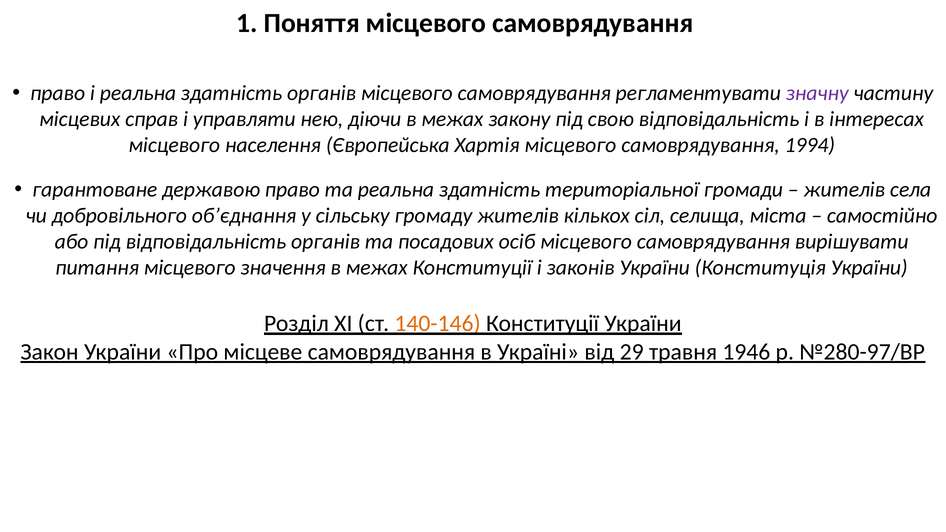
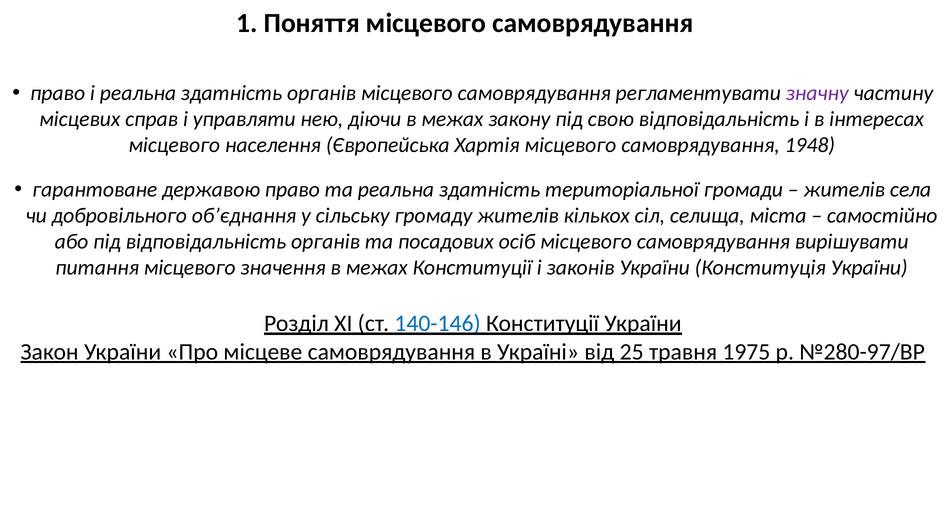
1994: 1994 -> 1948 (810, 145)
140-146 colour: orange -> blue (438, 324)
29: 29 -> 25 (632, 352)
1946: 1946 -> 1975 (746, 352)
